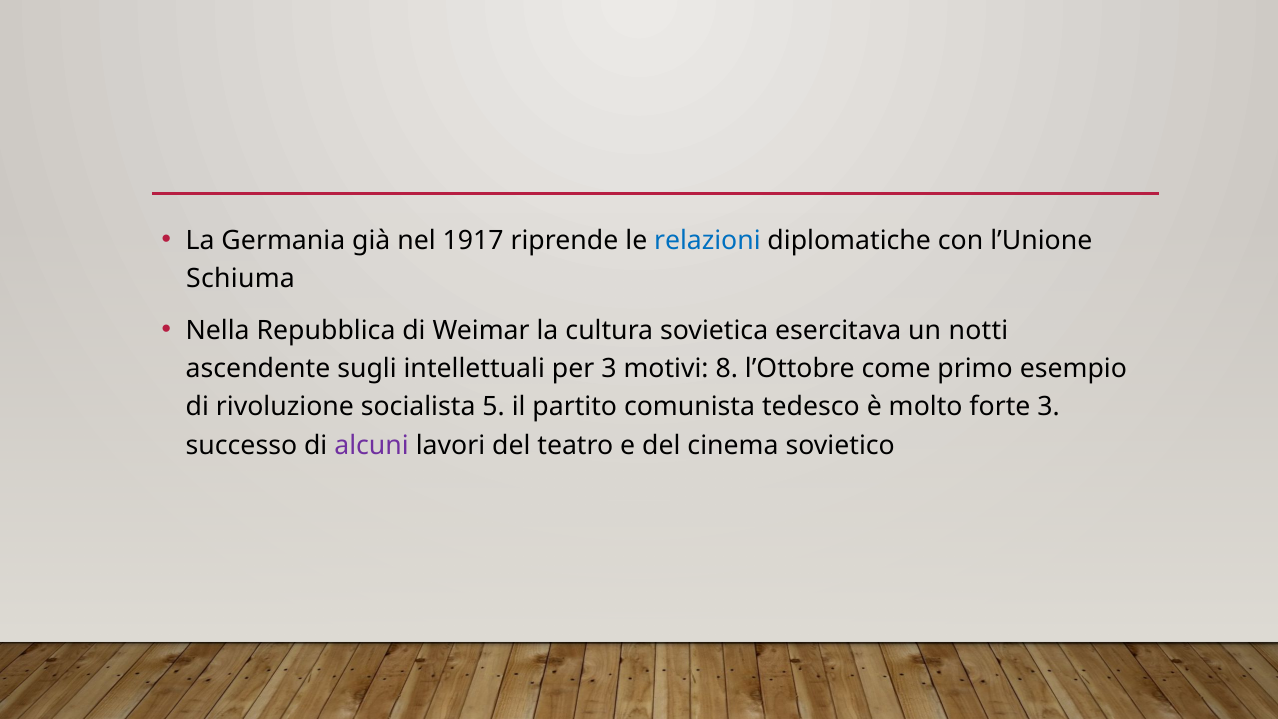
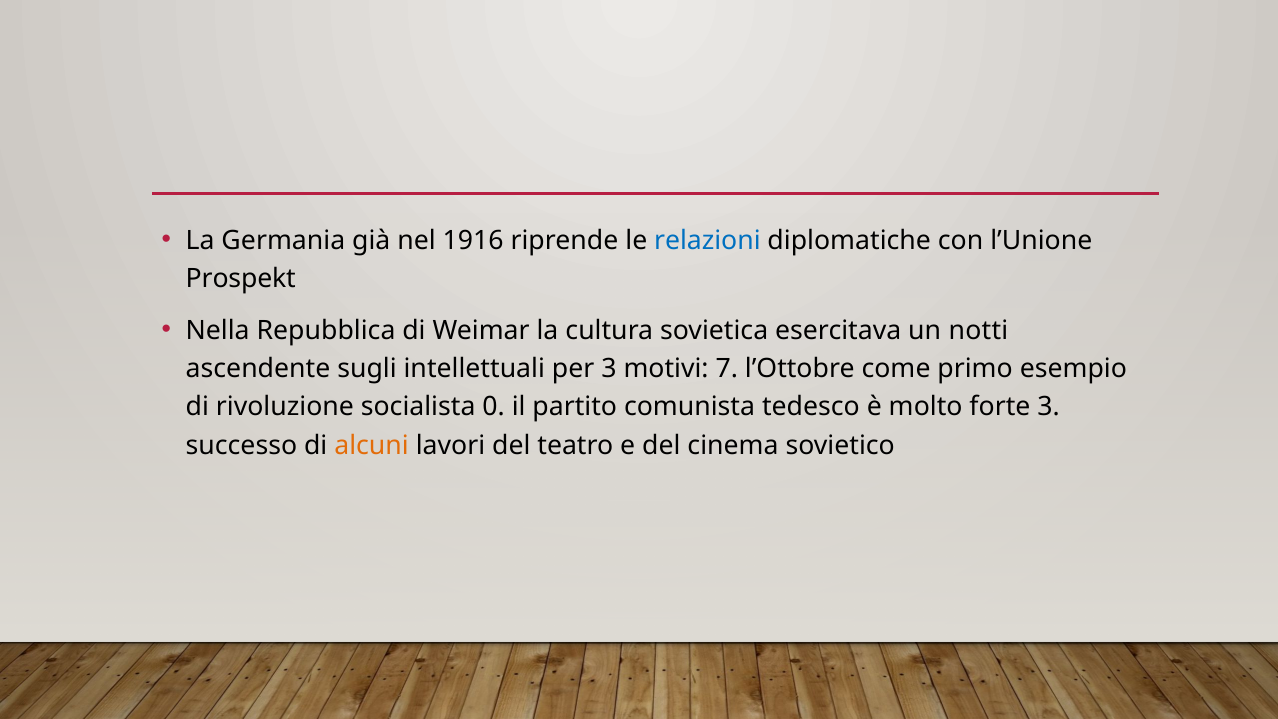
1917: 1917 -> 1916 (473, 240)
Schiuma: Schiuma -> Prospekt (241, 279)
8: 8 -> 7 (727, 369)
5: 5 -> 0 (494, 407)
alcuni colour: purple -> orange (372, 445)
